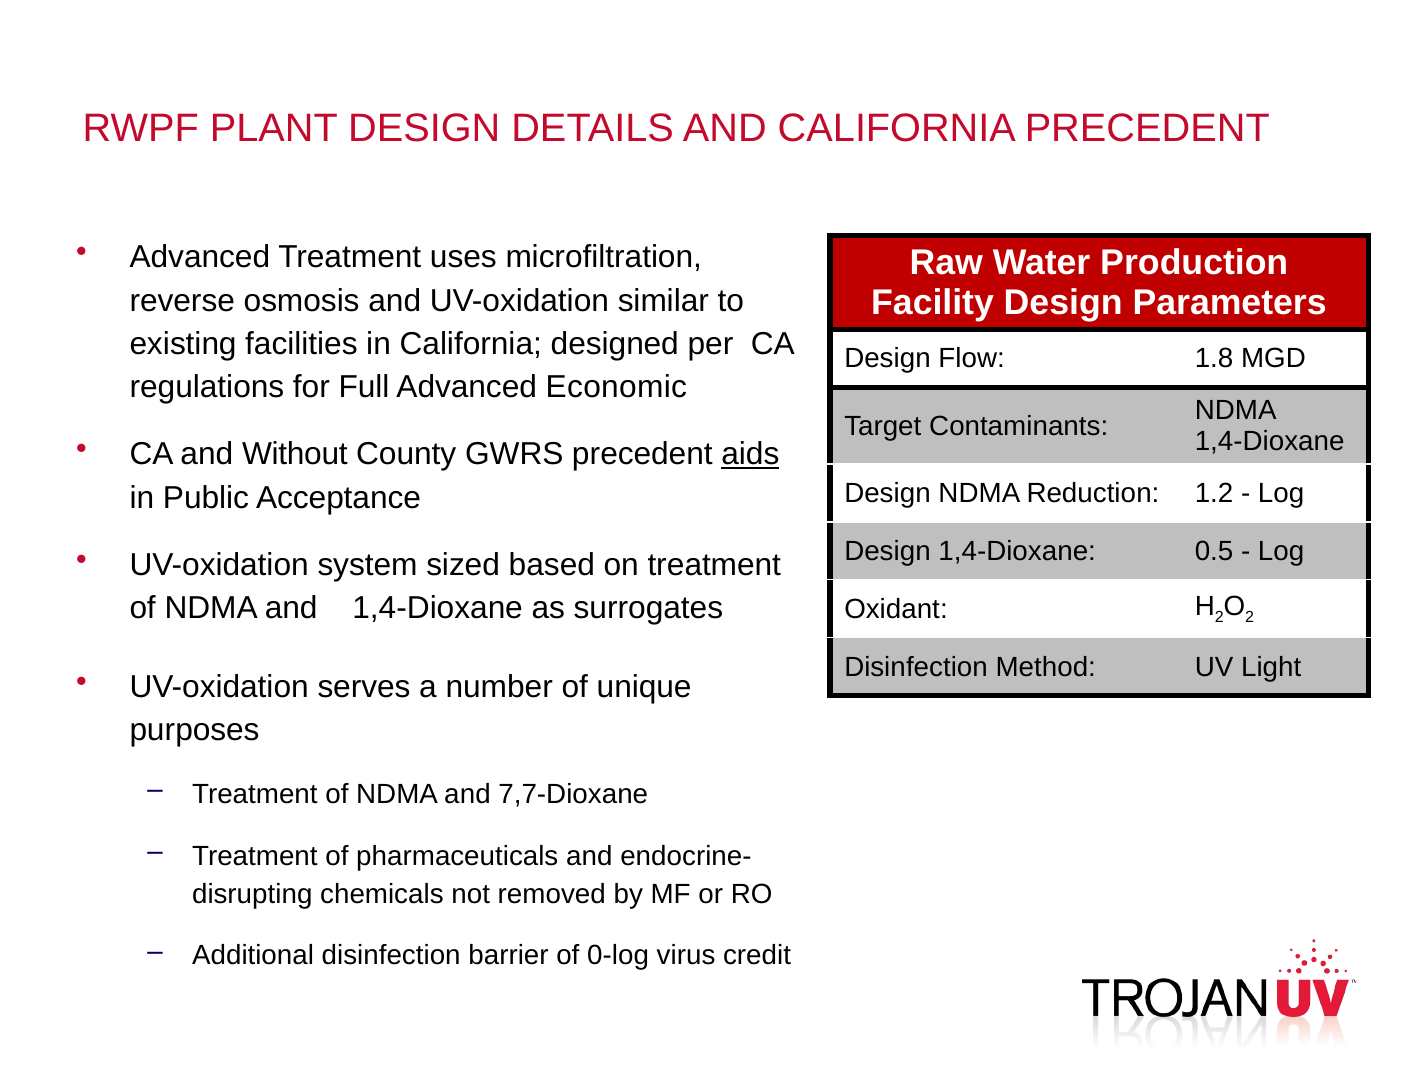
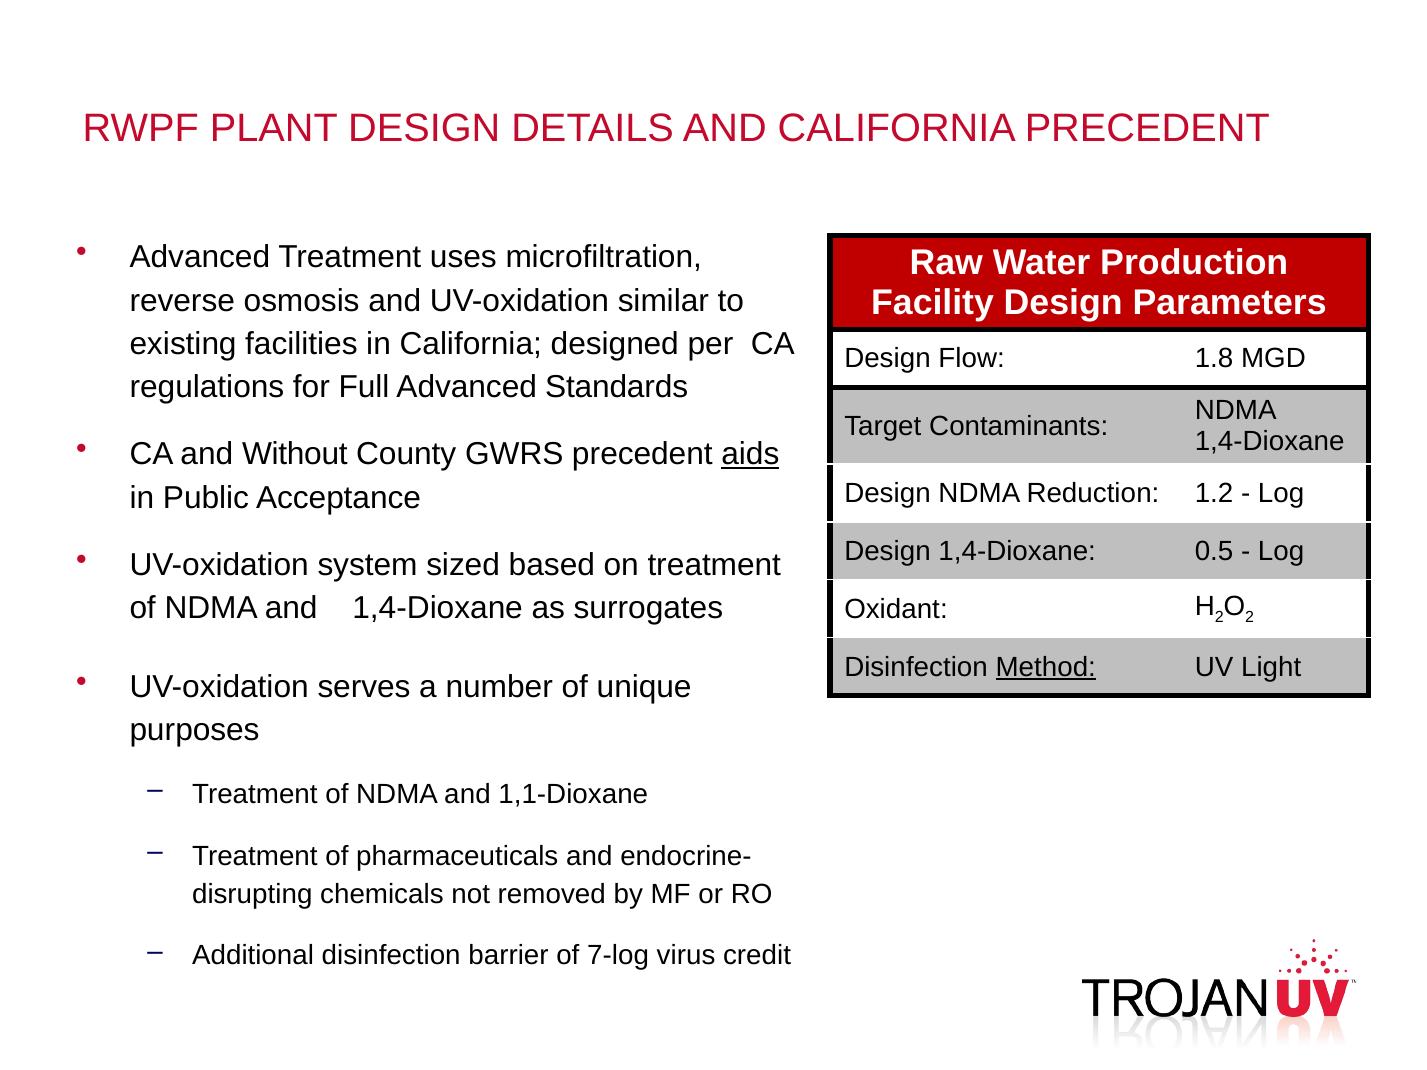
Economic: Economic -> Standards (617, 388)
Method underline: none -> present (1046, 667)
7,7-Dioxane: 7,7-Dioxane -> 1,1-Dioxane (573, 794)
0-log: 0-log -> 7-log (618, 956)
